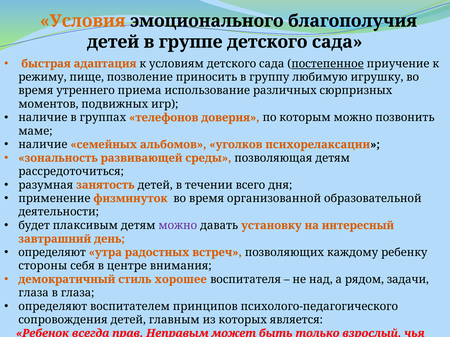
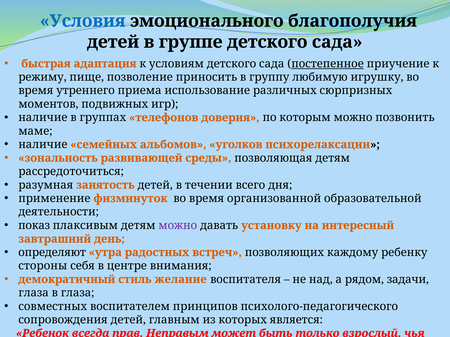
Условия colour: orange -> blue (83, 21)
будет: будет -> показ (34, 226)
хорошее: хорошее -> желание (181, 280)
определяют: определяют -> совместных (53, 307)
